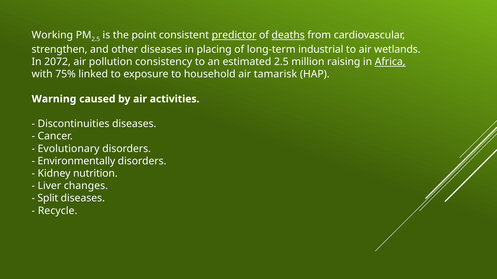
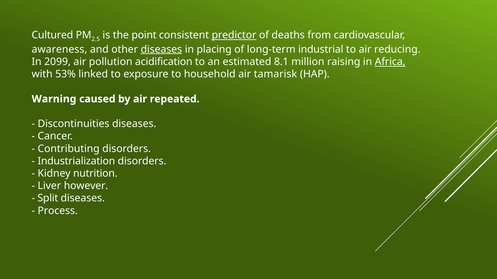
Working: Working -> Cultured (52, 35)
deaths underline: present -> none (288, 35)
strengthen: strengthen -> awareness (59, 49)
diseases underline: none -> present (161, 49)
wetlands: wetlands -> reducing (397, 49)
2072: 2072 -> 2099 (57, 62)
consistency: consistency -> acidification (164, 62)
estimated 2.5: 2.5 -> 8.1 (281, 62)
75%: 75% -> 53% (66, 74)
activities: activities -> repeated (175, 99)
Evolutionary: Evolutionary -> Contributing (69, 149)
Environmentally: Environmentally -> Industrialization (76, 161)
changes: changes -> however (86, 186)
Recycle: Recycle -> Process (58, 211)
